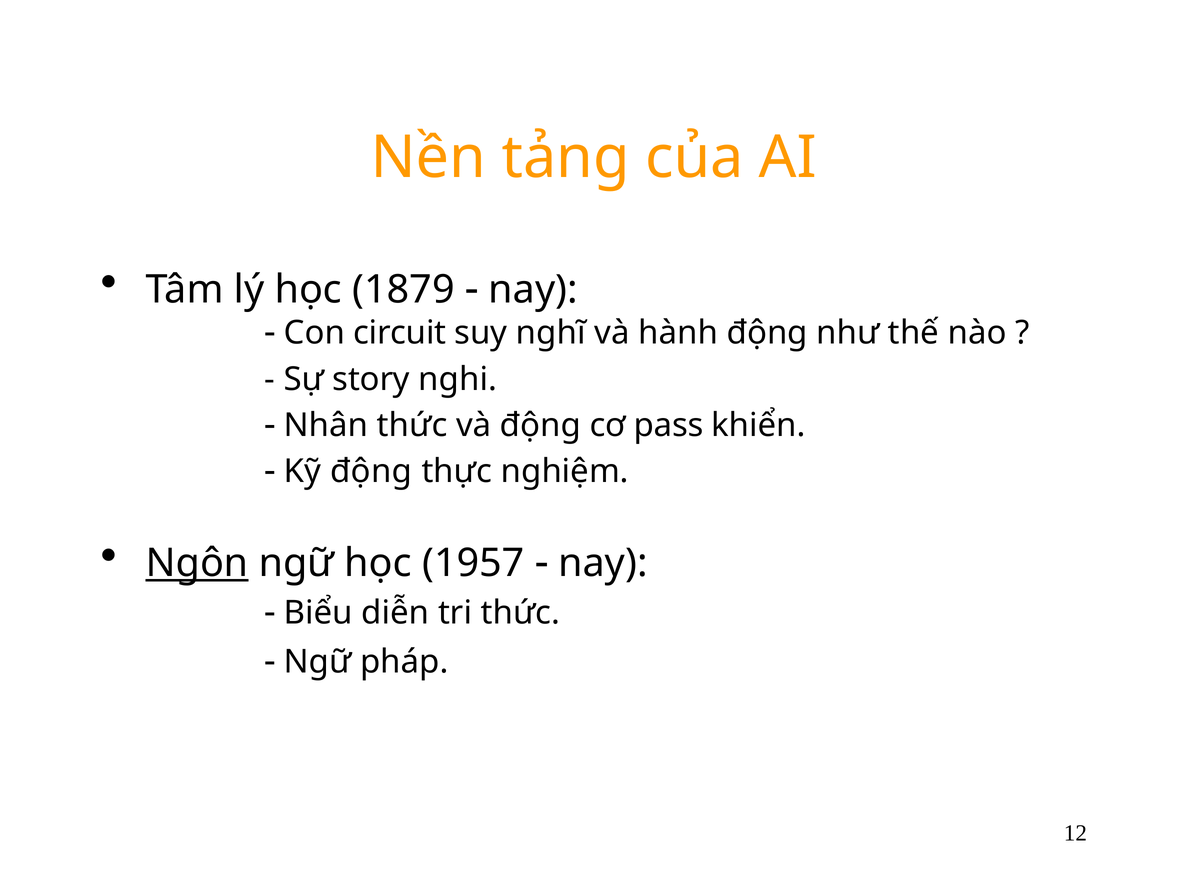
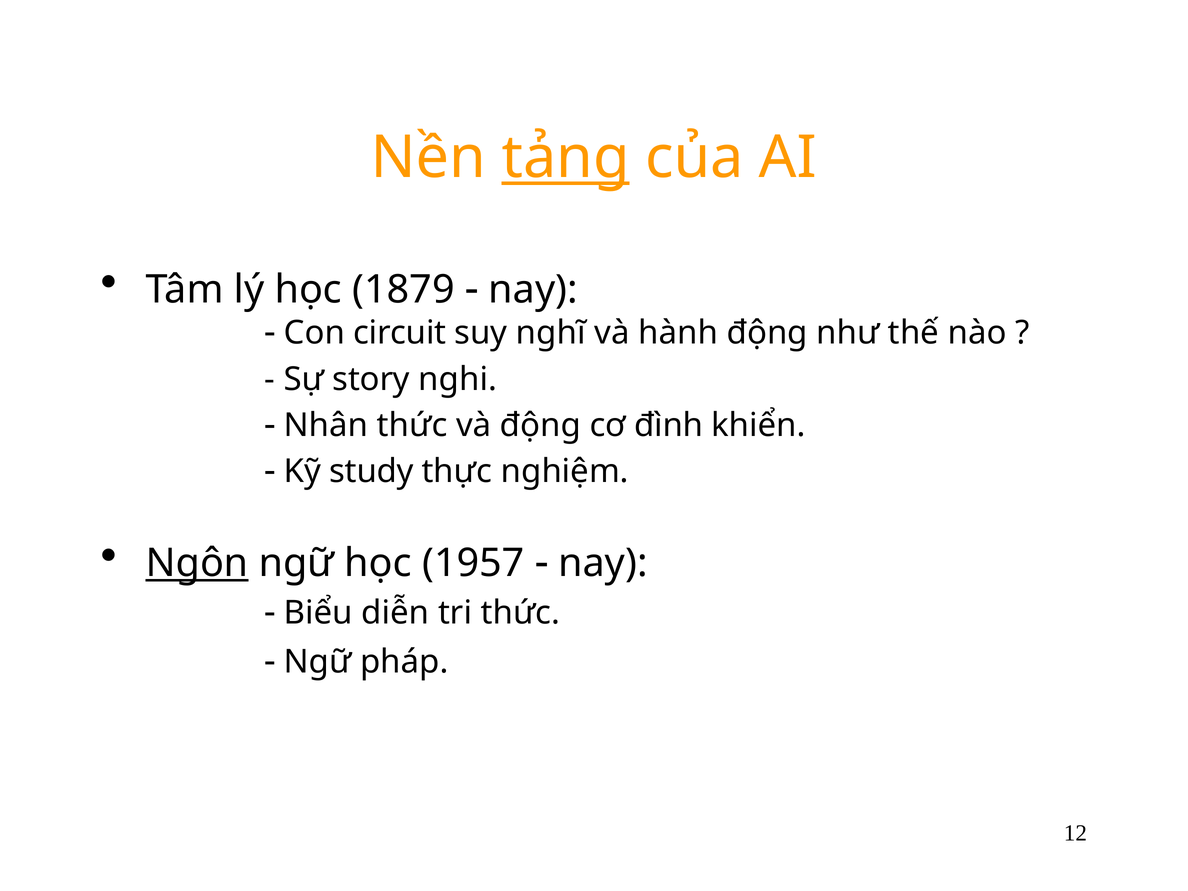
tảng underline: none -> present (566, 158)
pass: pass -> đình (669, 425)
Kỹ động: động -> study (371, 472)
